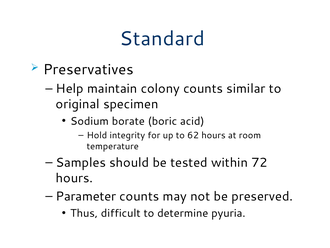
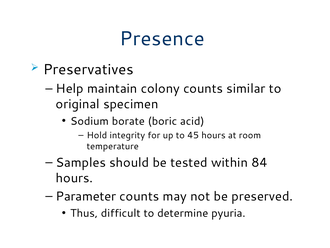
Standard: Standard -> Presence (162, 39)
62: 62 -> 45 (193, 135)
72: 72 -> 84 (259, 162)
